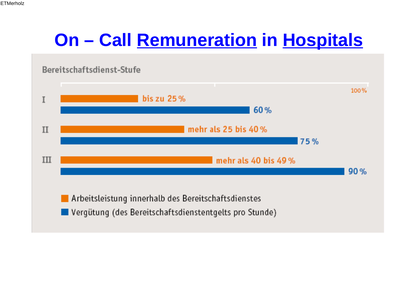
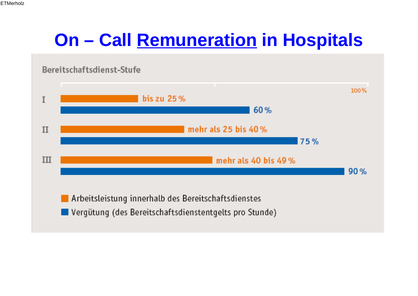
Hospitals underline: present -> none (323, 40)
